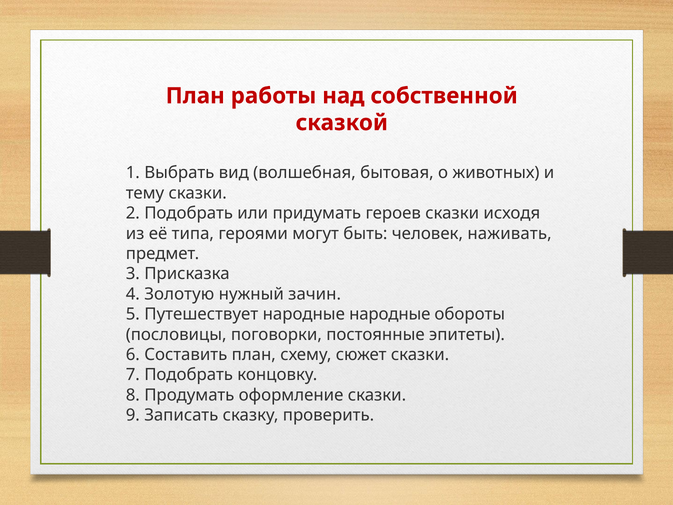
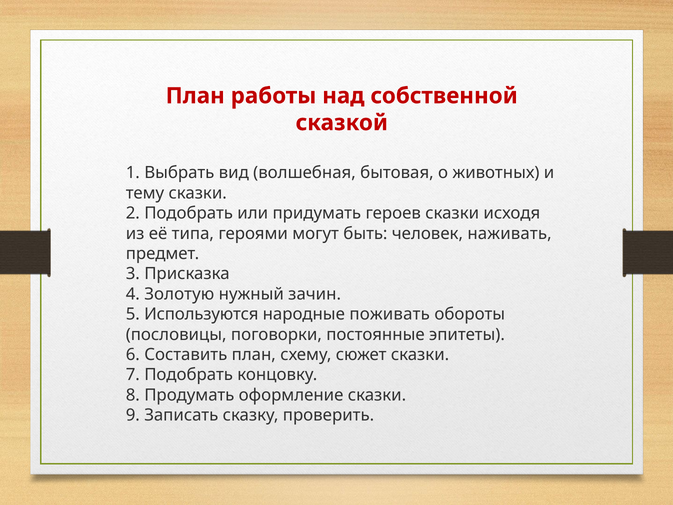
Путешествует: Путешествует -> Используются (201, 314)
народные народные: народные -> поживать (390, 314)
